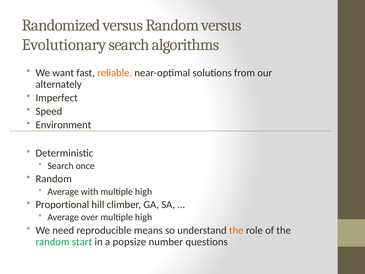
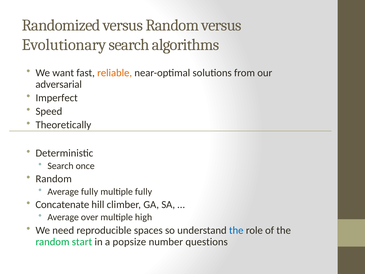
alternately: alternately -> adversarial (59, 84)
Environment: Environment -> Theoretically (63, 125)
Average with: with -> fully (90, 191)
high: high -> fully (144, 191)
Proportional: Proportional -> Concatenate (62, 204)
means: means -> spaces (148, 230)
the colour: orange -> blue (236, 230)
